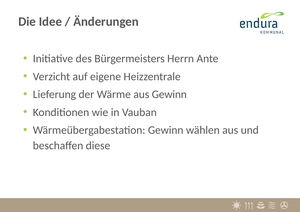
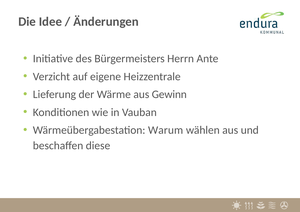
Wärmeübergabestation Gewinn: Gewinn -> Warum (166, 130)
